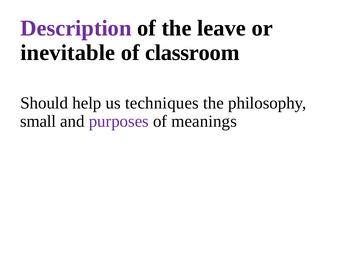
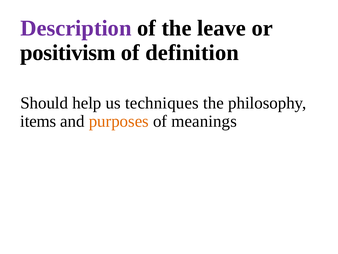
inevitable: inevitable -> positivism (68, 53)
classroom: classroom -> definition (192, 53)
small: small -> items (38, 121)
purposes colour: purple -> orange (119, 121)
